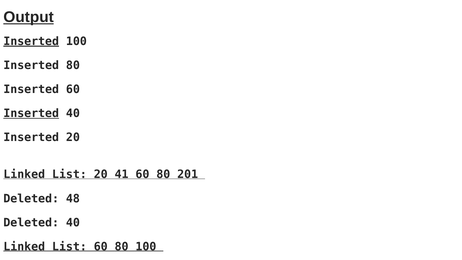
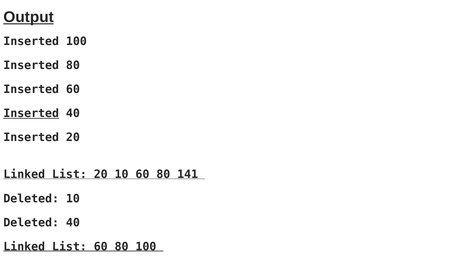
Inserted underline: present -> none (31, 41)
20 41: 41 -> 10 (122, 174)
201: 201 -> 141 (188, 174)
Deleted 48: 48 -> 10 (73, 198)
